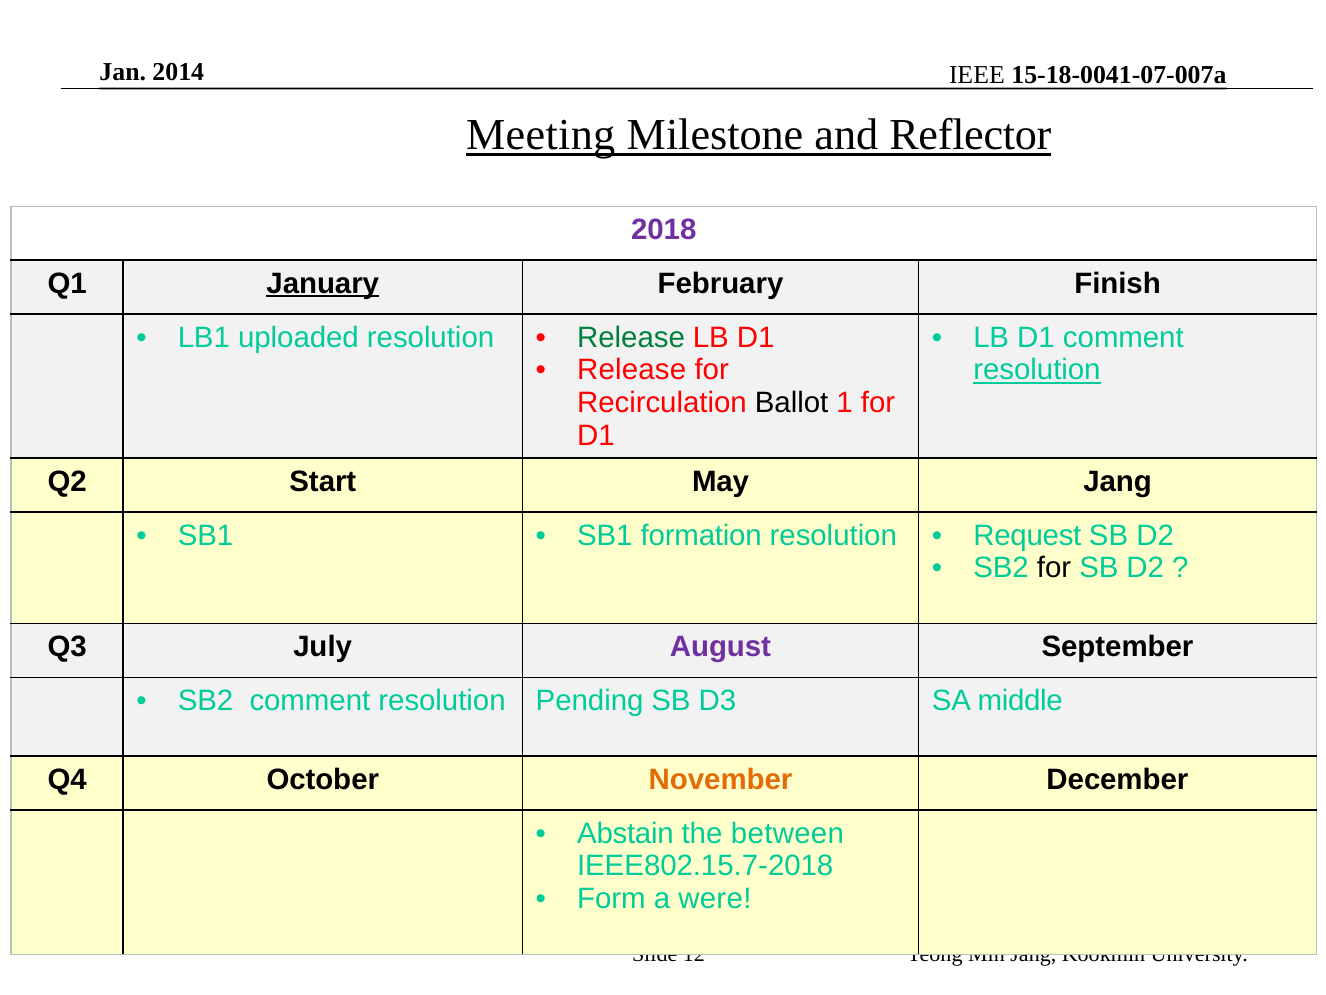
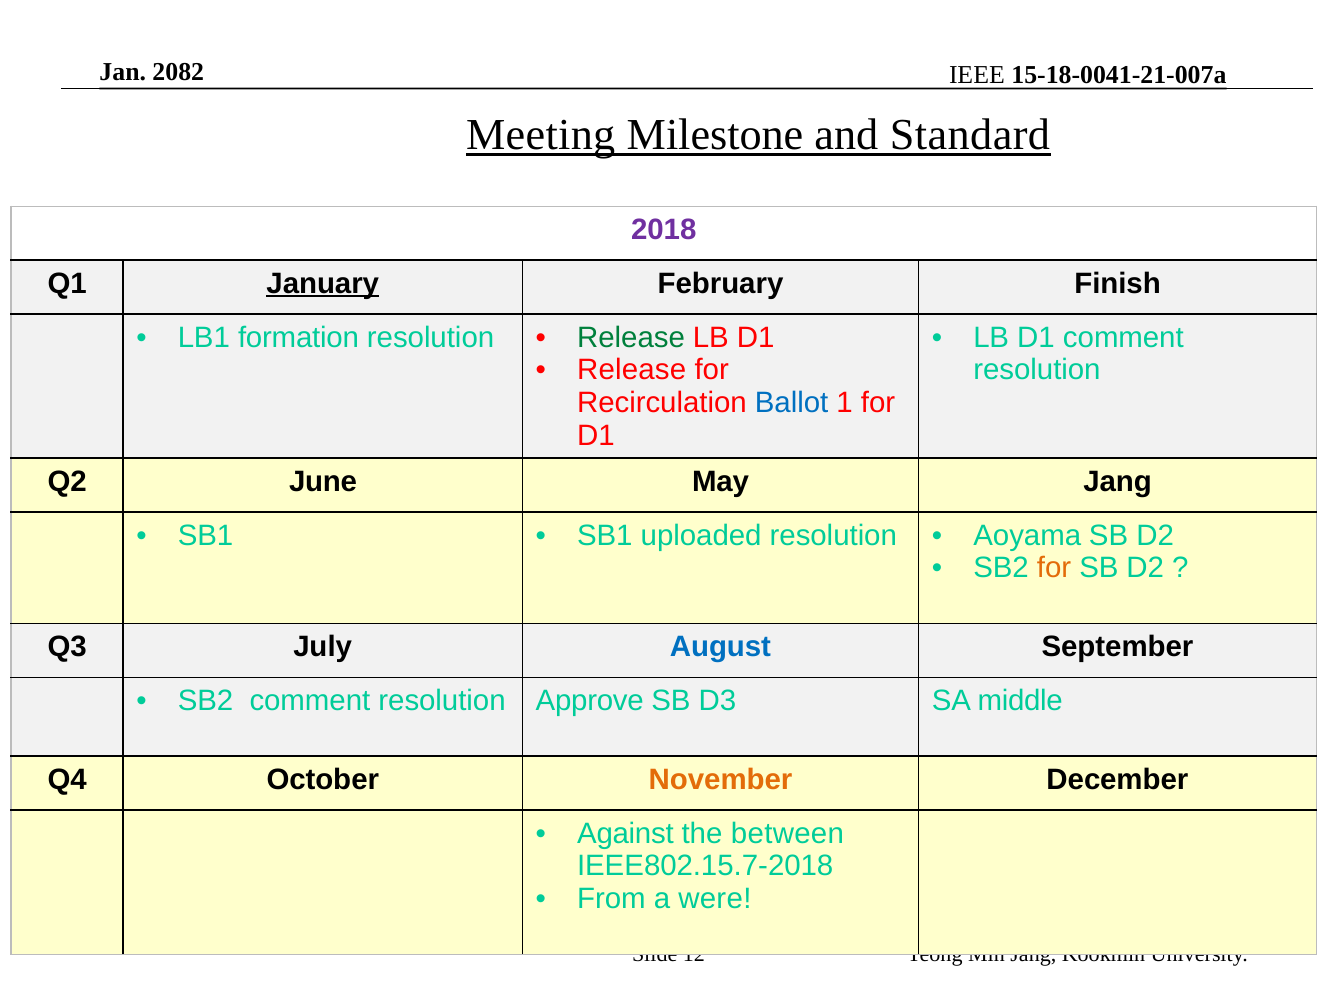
2014: 2014 -> 2082 (178, 72)
15-18-0041-07-007a: 15-18-0041-07-007a -> 15-18-0041-21-007a (1119, 75)
Reflector: Reflector -> Standard (970, 135)
uploaded: uploaded -> formation (299, 337)
resolution underline: present -> none (1037, 370)
Ballot colour: black -> blue (792, 403)
Start: Start -> June (323, 481)
formation: formation -> uploaded (701, 535)
Request: Request -> Aoyama (1027, 535)
for colour: black -> orange (1054, 568)
August colour: purple -> blue (720, 647)
Pending: Pending -> Approve (590, 701)
Abstain: Abstain -> Against (625, 833)
Form: Form -> From (611, 899)
